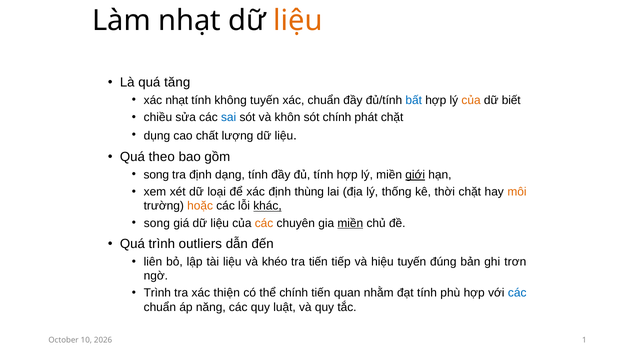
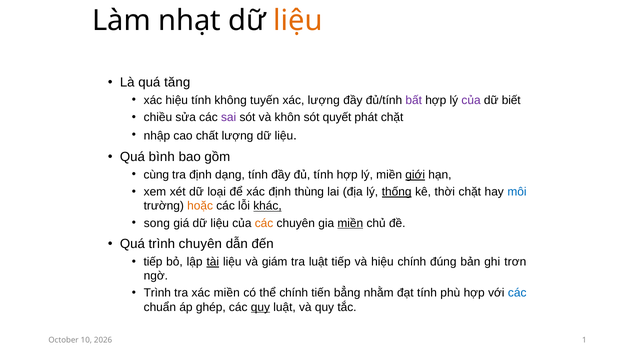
xác nhạt: nhạt -> hiệu (177, 100)
xác chuẩn: chuẩn -> lượng (324, 100)
bất colour: blue -> purple (414, 100)
của colour: orange -> purple (471, 100)
sai colour: blue -> purple (229, 117)
sót chính: chính -> quyết (337, 117)
dụng: dụng -> nhập (157, 136)
theo: theo -> bình (162, 157)
song: song -> cùng (156, 175)
thống underline: none -> present (397, 192)
môi colour: orange -> blue (517, 192)
trình outliers: outliers -> chuyên (200, 244)
liên: liên -> tiếp (153, 262)
tài underline: none -> present (213, 262)
khéo: khéo -> giám (275, 262)
tra tiến: tiến -> luật (318, 262)
hiệu tuyến: tuyến -> chính (412, 262)
xác thiện: thiện -> miền (227, 293)
quan: quan -> bẳng (347, 293)
năng: năng -> ghép (211, 307)
quy underline: none -> present (260, 307)
